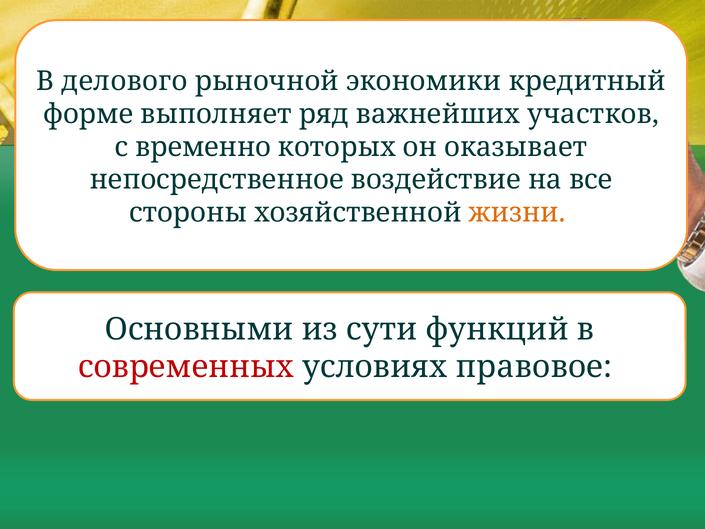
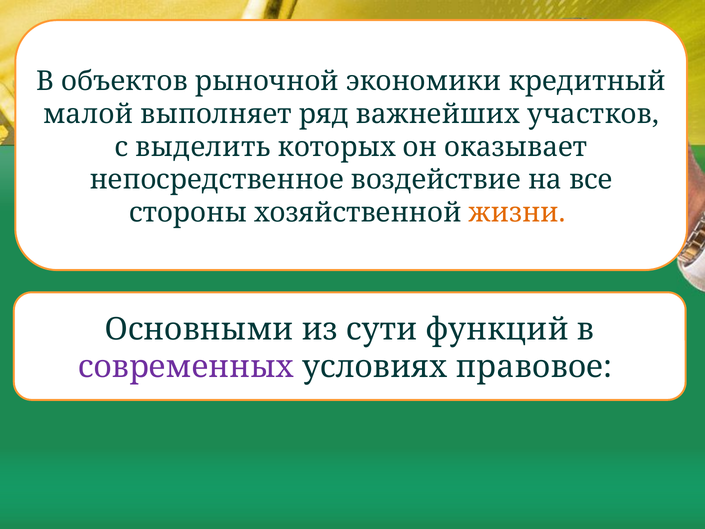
делового: делового -> объектов (124, 81)
форме: форме -> малой (88, 114)
временно: временно -> выделить (203, 147)
современных colour: red -> purple (186, 367)
